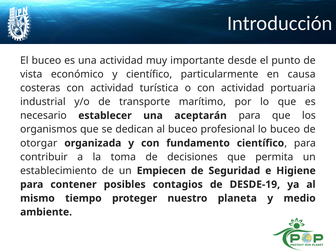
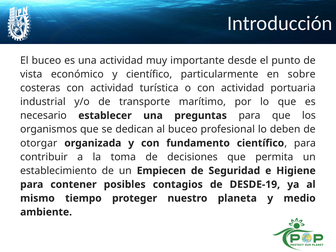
causa: causa -> sobre (302, 74)
aceptarán: aceptarán -> preguntas (201, 116)
lo buceo: buceo -> deben (285, 129)
